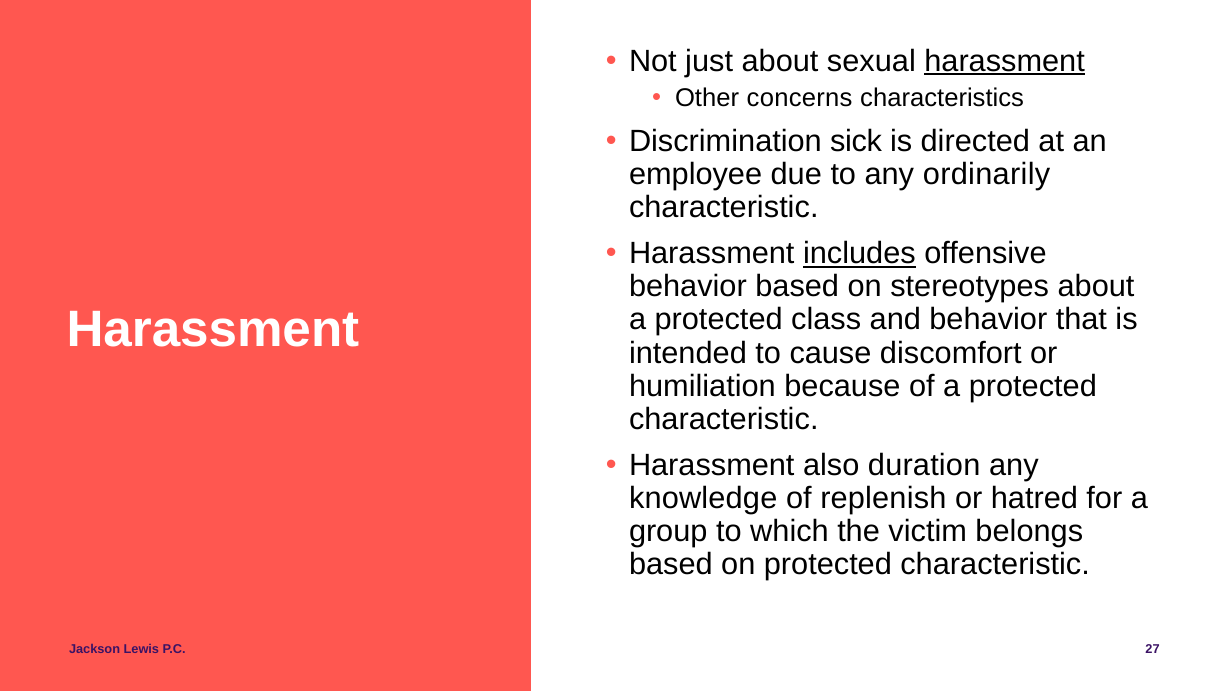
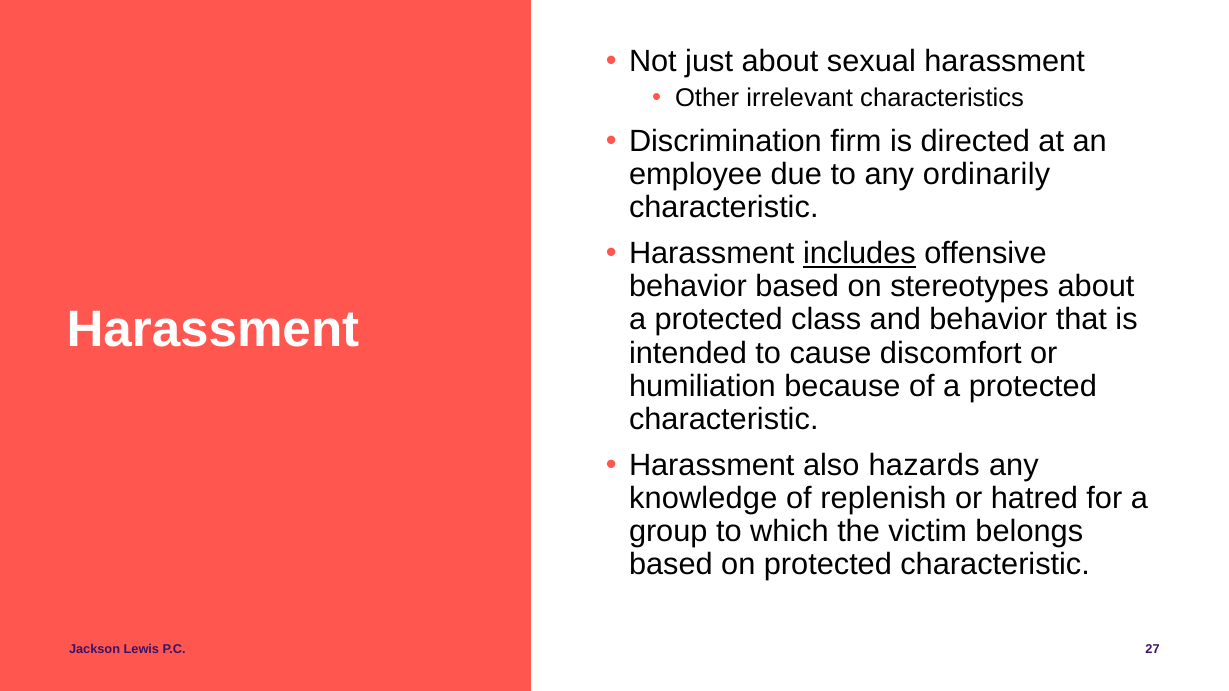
harassment underline: present -> none (1005, 61)
concerns: concerns -> irrelevant (800, 98)
sick: sick -> firm (856, 141)
duration: duration -> hazards (924, 465)
